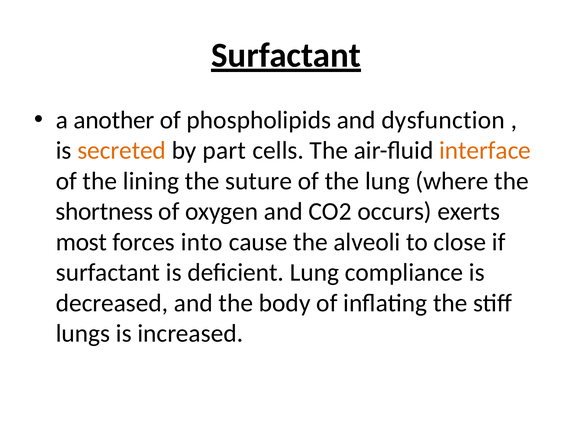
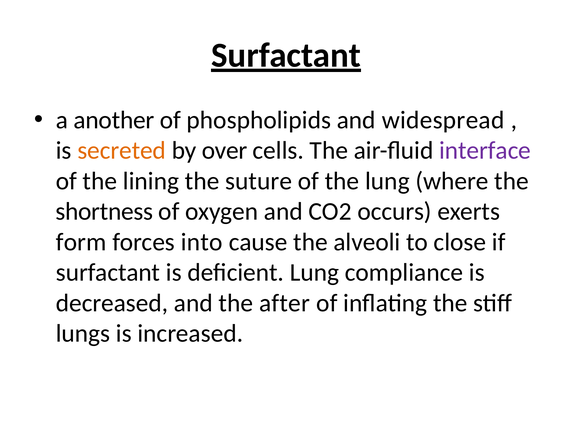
dysfunction: dysfunction -> widespread (443, 120)
part: part -> over (225, 151)
interface colour: orange -> purple (485, 151)
most: most -> form (81, 242)
body: body -> after (285, 303)
